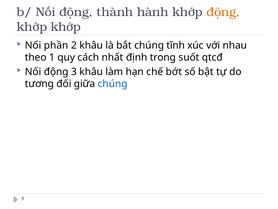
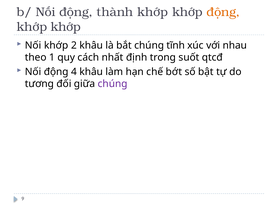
thành hành: hành -> khớp (153, 12)
Nối phần: phần -> khớp (56, 45)
3: 3 -> 4 (74, 72)
chúng colour: blue -> purple (113, 84)
